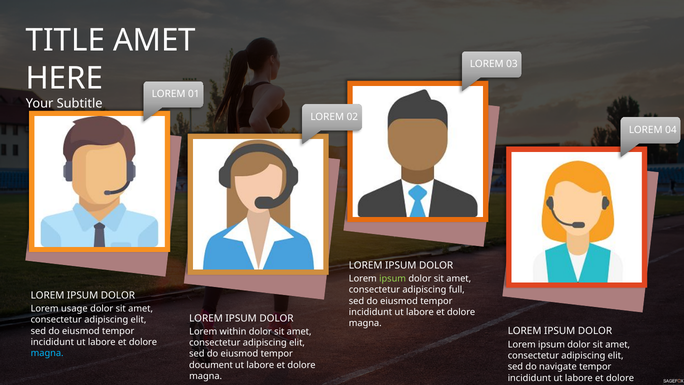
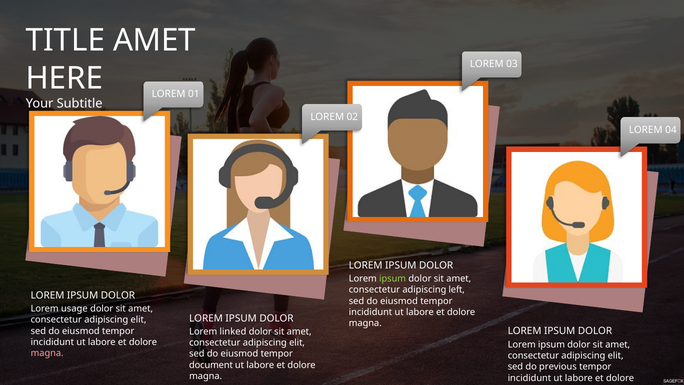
full: full -> left (457, 290)
within: within -> linked (233, 331)
magna colour: light blue -> pink (47, 353)
navigate: navigate -> previous (558, 367)
